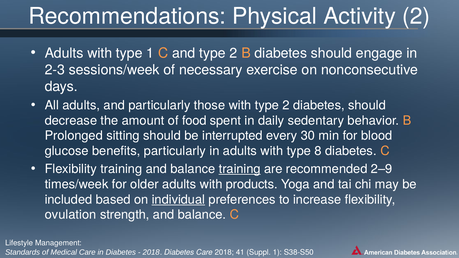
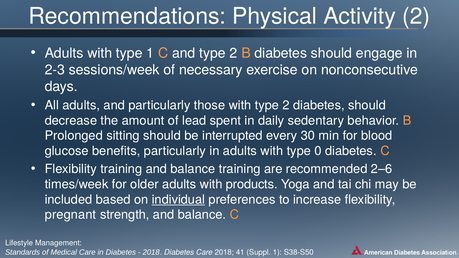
food: food -> lead (194, 121)
8: 8 -> 0 (318, 151)
training underline: present -> none (240, 169)
2–9: 2–9 -> 2–6 (382, 169)
ovulation: ovulation -> pregnant (71, 215)
